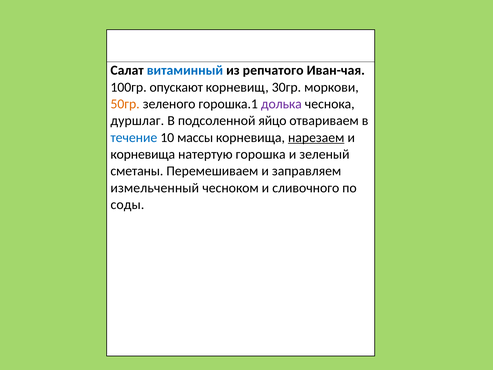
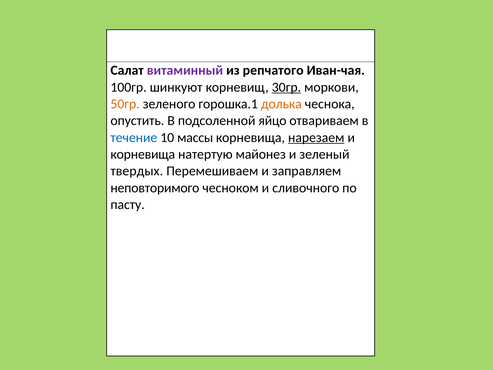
витаминный colour: blue -> purple (185, 70)
опускают: опускают -> шинкуют (176, 87)
30гр underline: none -> present (286, 87)
долька colour: purple -> orange (281, 104)
дуршлаг: дуршлаг -> опустить (137, 121)
горошка: горошка -> майонез (261, 154)
сметаны: сметаны -> твердых (137, 171)
измельченный: измельченный -> неповторимого (155, 188)
соды: соды -> пасту (128, 204)
